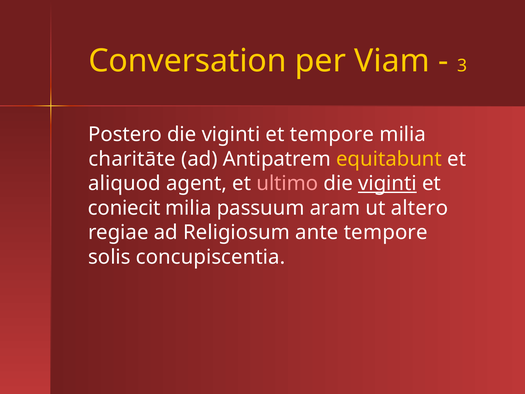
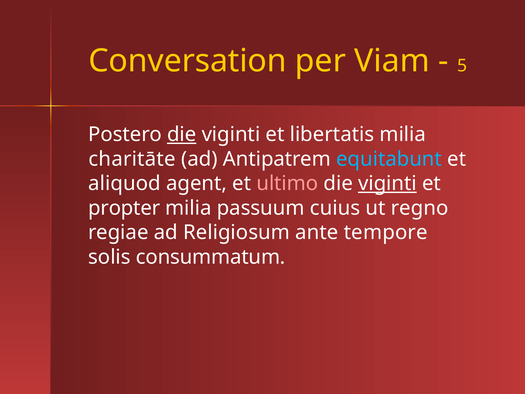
3: 3 -> 5 (462, 66)
die underline: none -> present (182, 134)
et tempore: tempore -> libertatis (332, 134)
equitabunt colour: yellow -> light blue (389, 159)
coniecit: coniecit -> propter (124, 208)
aram: aram -> cuius (335, 208)
altero: altero -> regno (420, 208)
concupiscentia: concupiscentia -> consummatum (211, 257)
